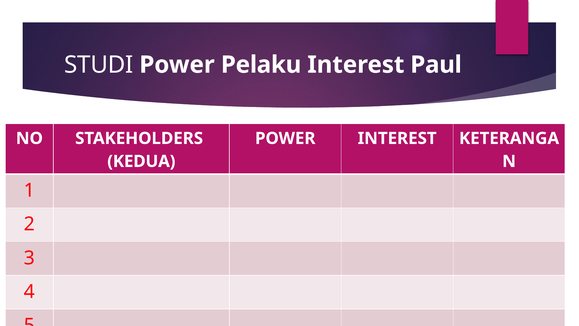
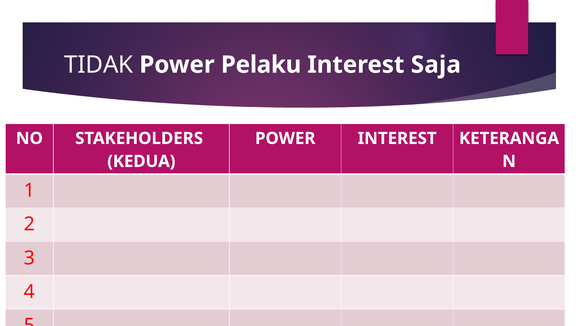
STUDI: STUDI -> TIDAK (99, 65)
Paul: Paul -> Saja (436, 65)
